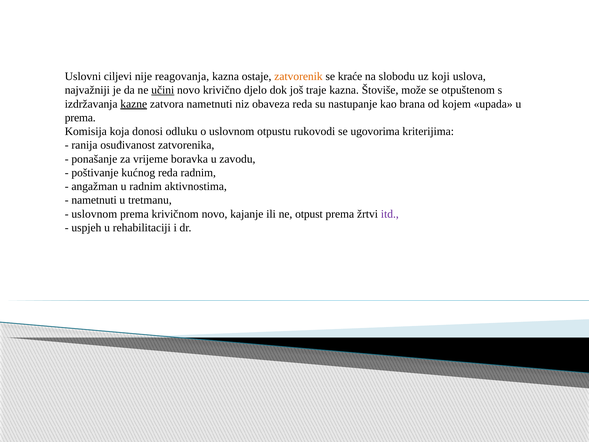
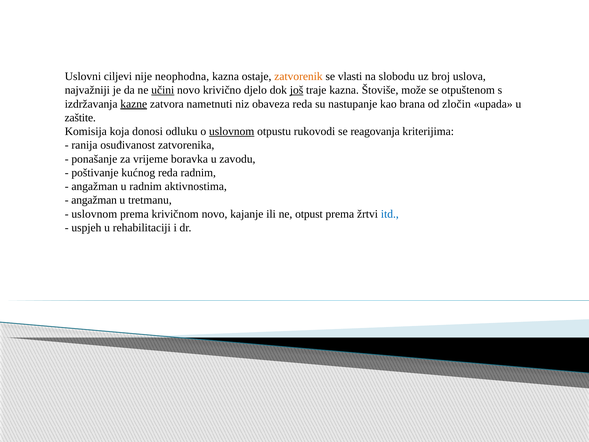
reagovanja: reagovanja -> neophodna (182, 76)
kraće: kraće -> vlasti (350, 76)
koji: koji -> broj (441, 76)
još underline: none -> present (297, 90)
kojem: kojem -> zločin (456, 104)
prema: prema -> zaštite (80, 118)
uslovnom underline: none -> present (232, 131)
ugovorima: ugovorima -> reagovanja (375, 131)
nametnuti: nametnuti -> angažman (94, 200)
itd colour: purple -> blue (390, 214)
